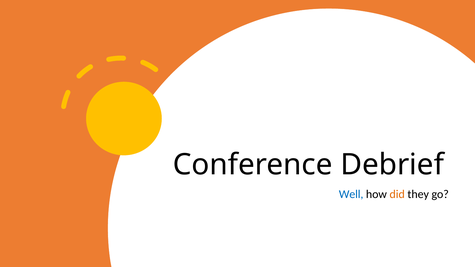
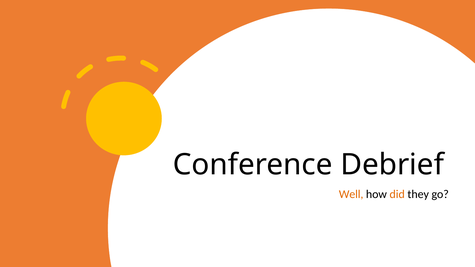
Well colour: blue -> orange (351, 194)
